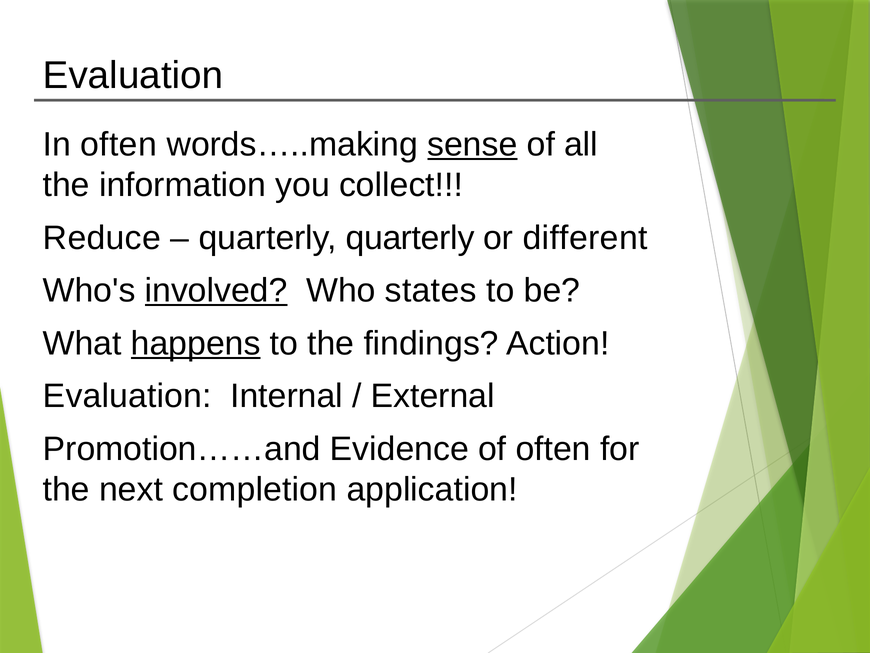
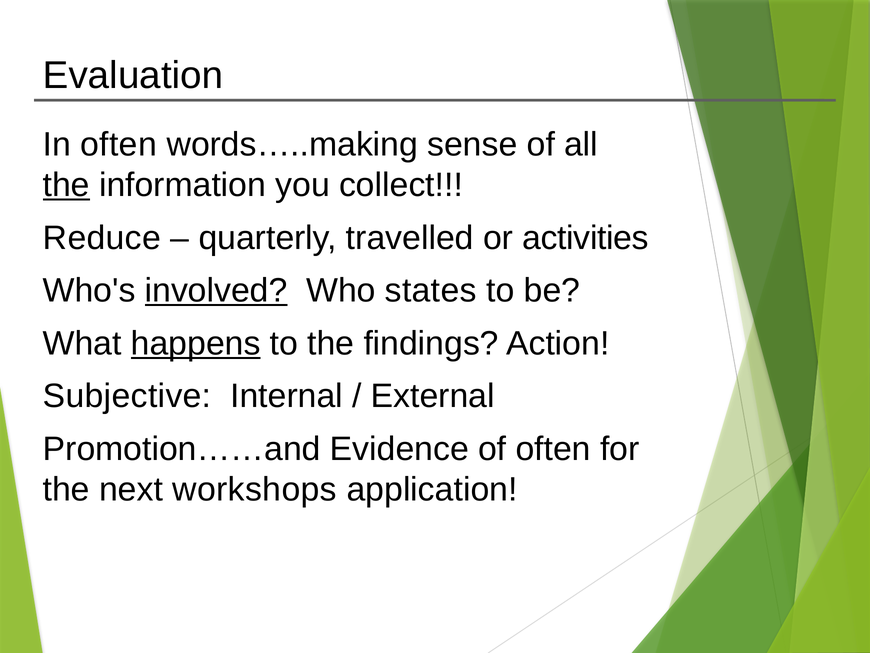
sense underline: present -> none (472, 144)
the underline: none -> present (66, 185)
quarterly quarterly: quarterly -> travelled (410, 238)
different: different -> activities (585, 238)
Evaluation: Evaluation -> Subjective (127, 396)
completion: completion -> workshops (255, 489)
